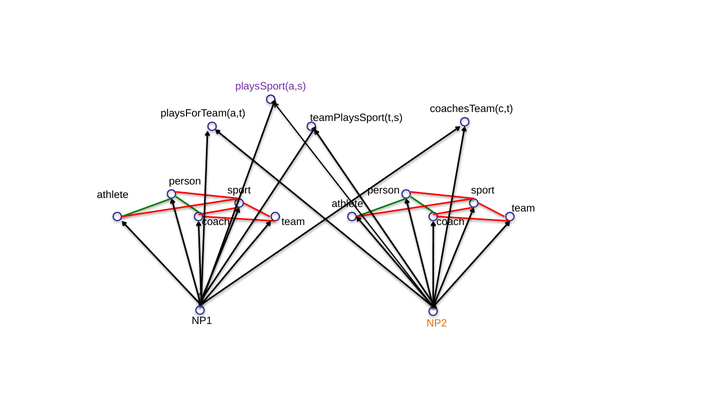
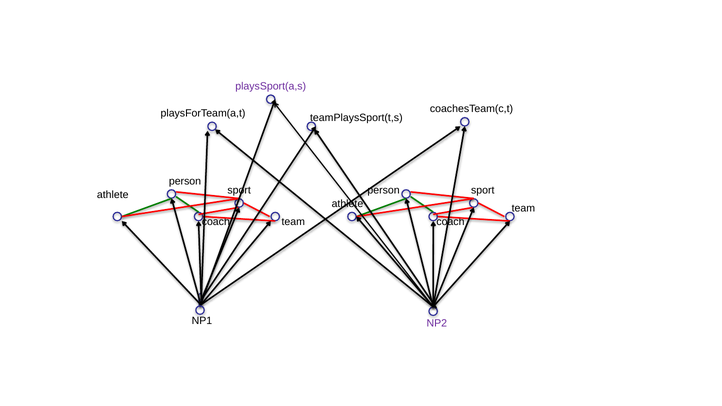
NP2 colour: orange -> purple (437, 323)
